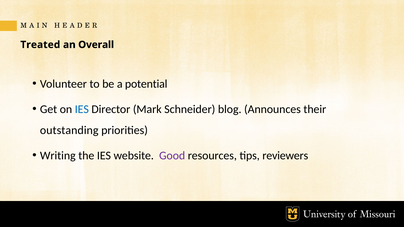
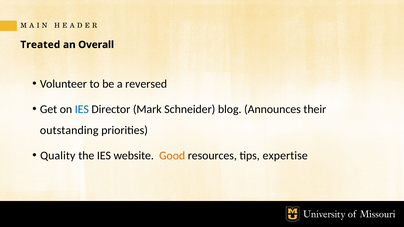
potential: potential -> reversed (146, 84)
Writing: Writing -> Quality (58, 156)
Good colour: purple -> orange (172, 156)
reviewers: reviewers -> expertise (285, 156)
